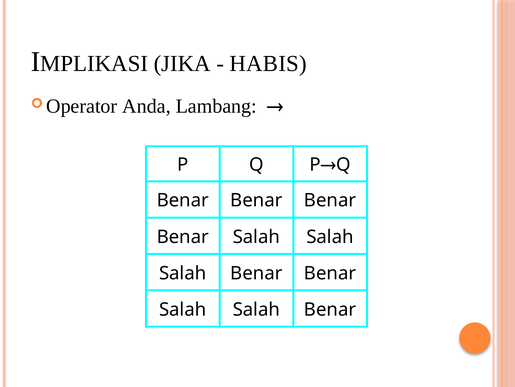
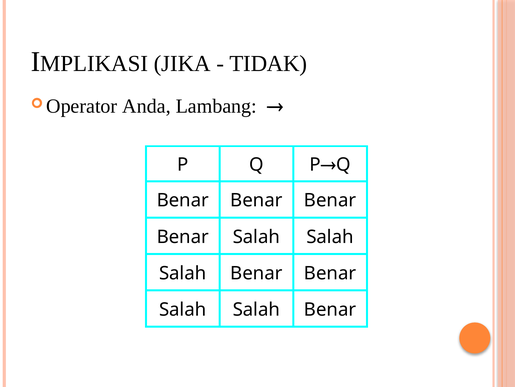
HABIS: HABIS -> TIDAK (268, 64)
